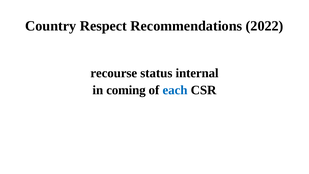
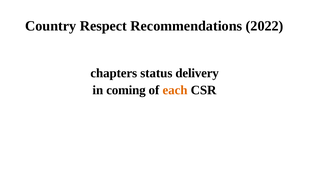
recourse: recourse -> chapters (114, 73)
internal: internal -> delivery (197, 73)
each colour: blue -> orange (175, 90)
